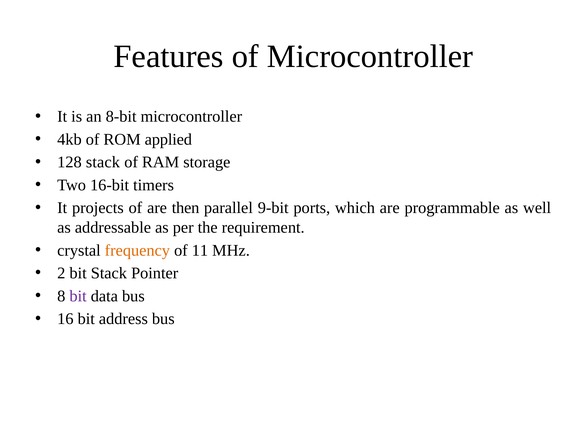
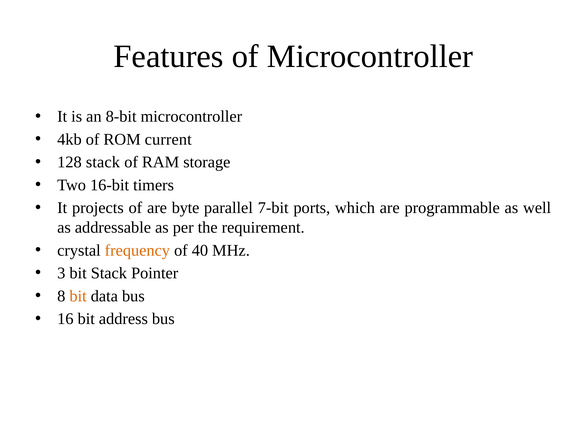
applied: applied -> current (168, 139)
then: then -> byte (186, 208)
9-bit: 9-bit -> 7-bit (273, 208)
11: 11 -> 40 (200, 250)
2: 2 -> 3 (61, 273)
bit colour: purple -> orange (78, 296)
